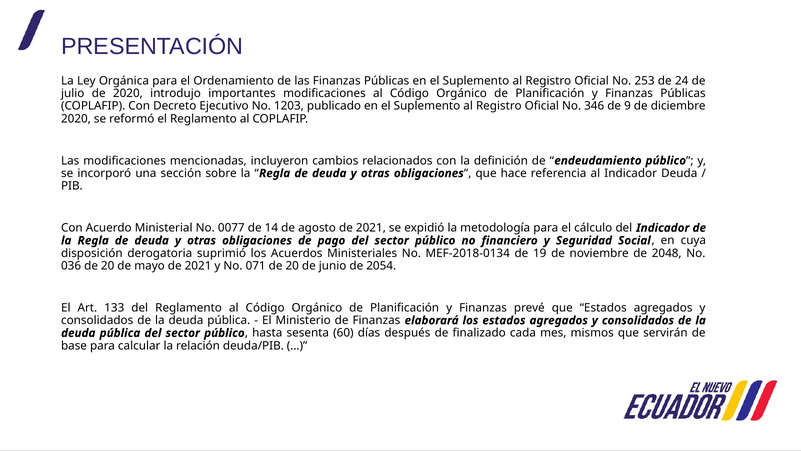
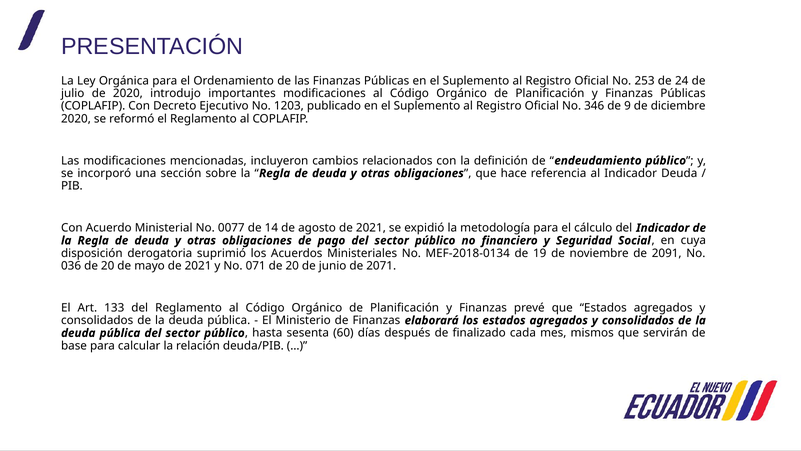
2048: 2048 -> 2091 (667, 253)
2054: 2054 -> 2071 (381, 266)
